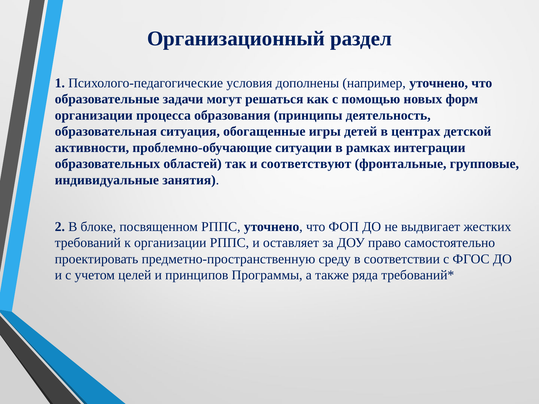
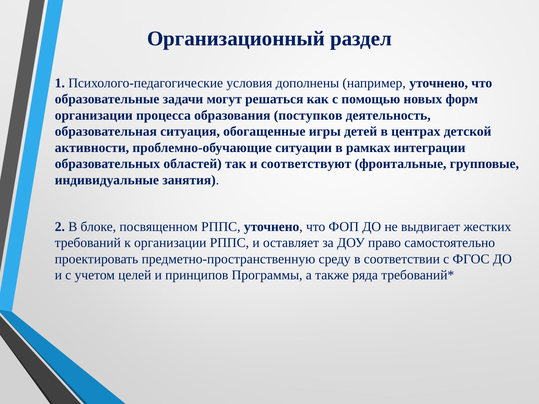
принципы: принципы -> поступков (308, 115)
